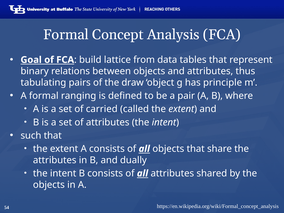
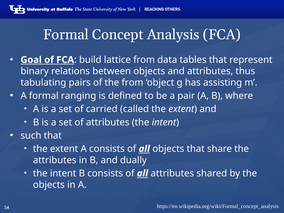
the draw: draw -> from (133, 83)
principle: principle -> assisting (223, 83)
